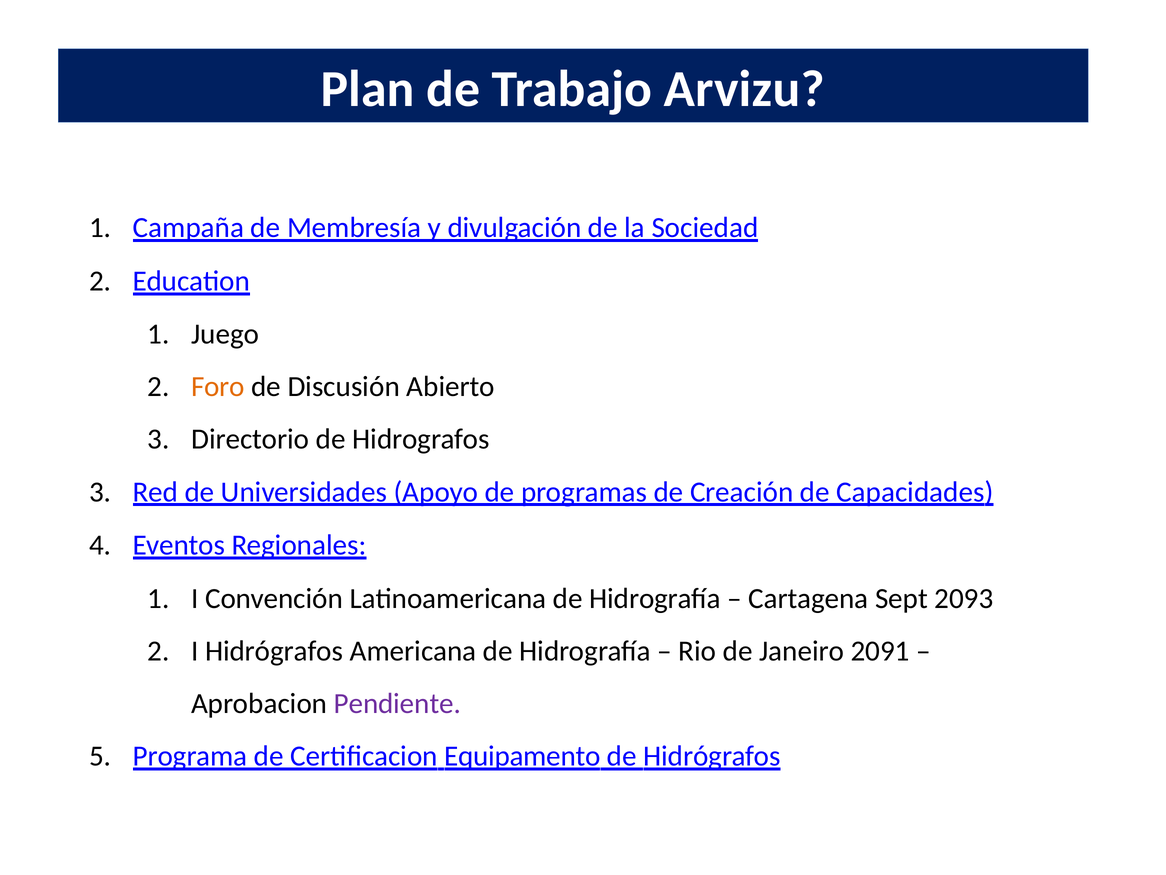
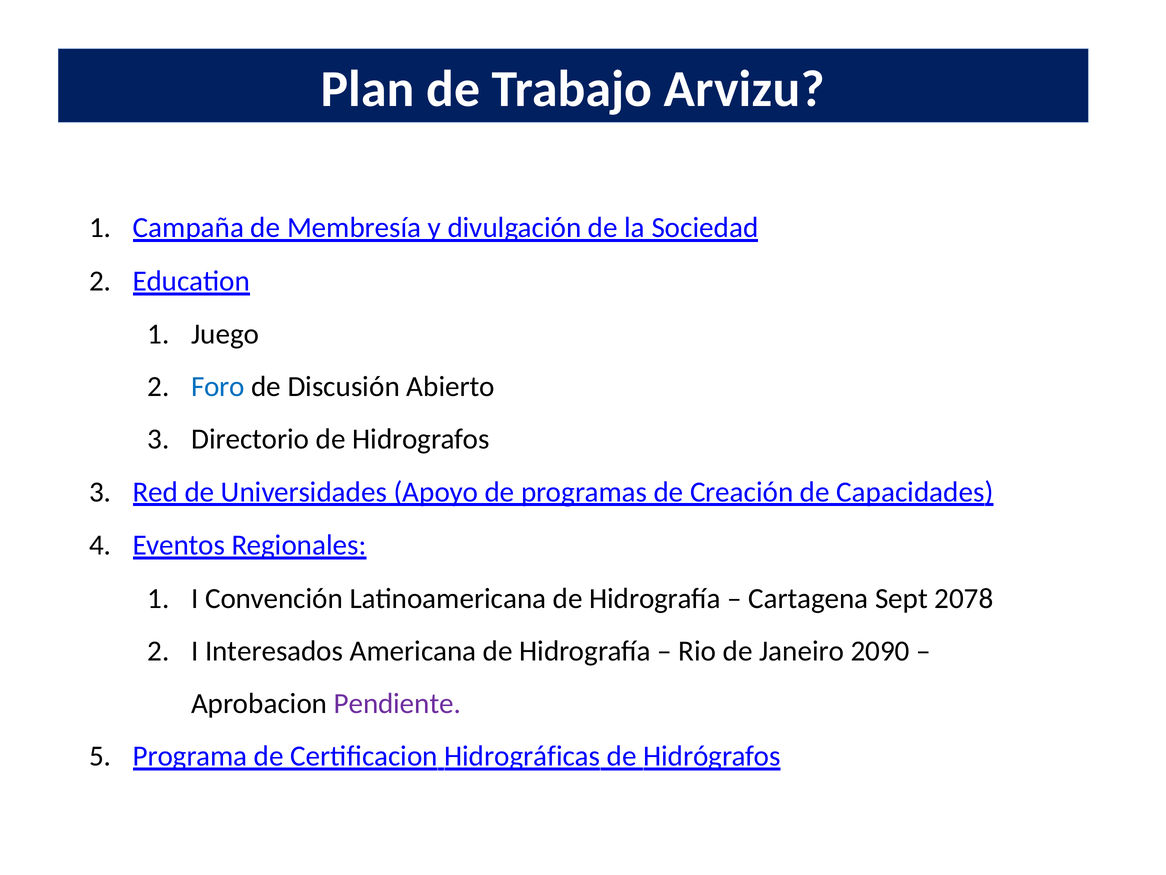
Foro colour: orange -> blue (218, 386)
2093: 2093 -> 2078 (964, 598)
I Hidrógrafos: Hidrógrafos -> Interesados (274, 651)
2091: 2091 -> 2090 (880, 651)
Equipamento: Equipamento -> Hidrográficas (522, 756)
